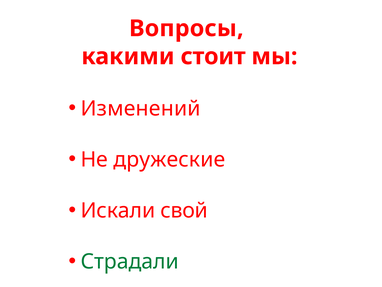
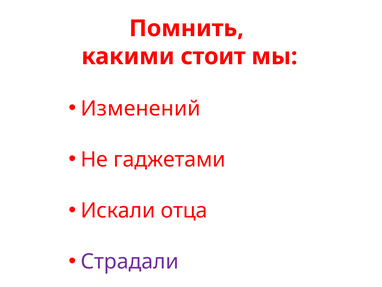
Вопросы: Вопросы -> Помнить (186, 28)
дружеские: дружеские -> гаджетами (169, 159)
свой: свой -> отца (184, 210)
Страдали colour: green -> purple (130, 261)
